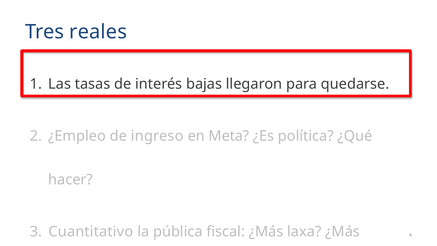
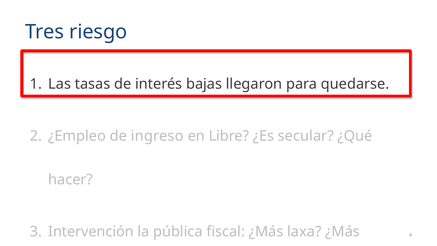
reales: reales -> riesgo (98, 32)
Meta: Meta -> Libre (229, 136)
política: política -> secular (306, 136)
Cuantitativo: Cuantitativo -> Intervención (91, 232)
